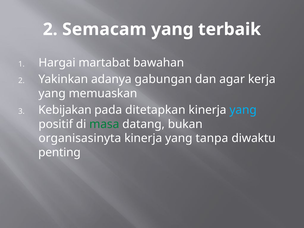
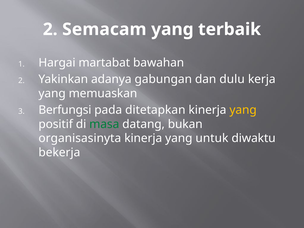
agar: agar -> dulu (232, 79)
Kebijakan: Kebijakan -> Berfungsi (65, 110)
yang colour: light blue -> yellow (243, 110)
tanpa: tanpa -> untuk (212, 138)
penting: penting -> bekerja (59, 153)
